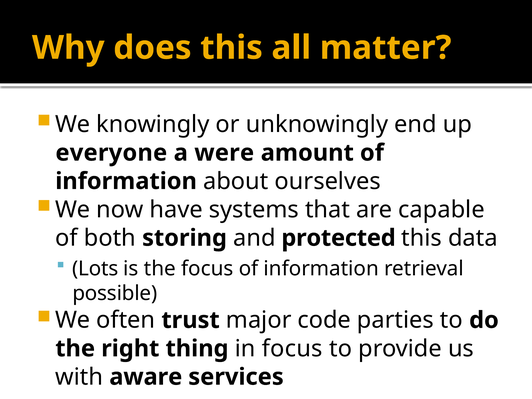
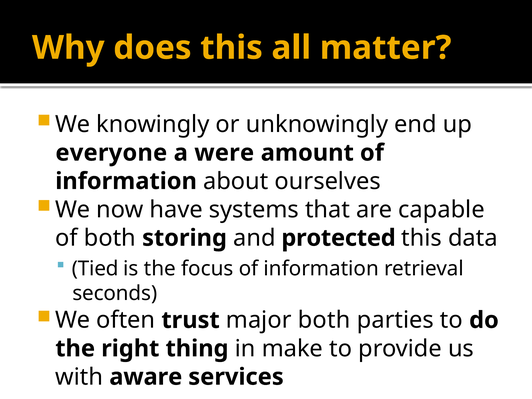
Lots: Lots -> Tied (95, 269)
possible: possible -> seconds (115, 293)
major code: code -> both (324, 320)
in focus: focus -> make (292, 349)
